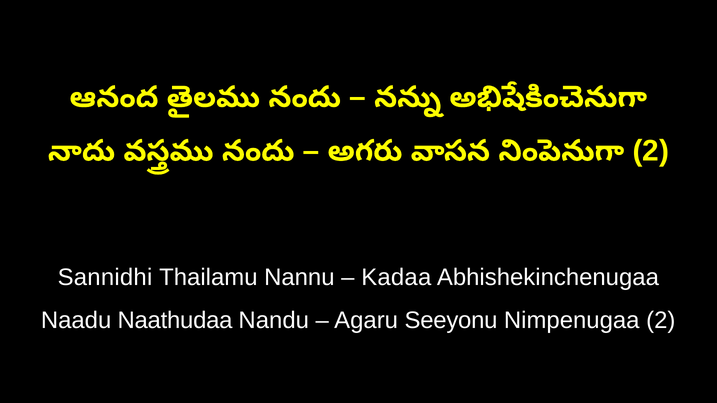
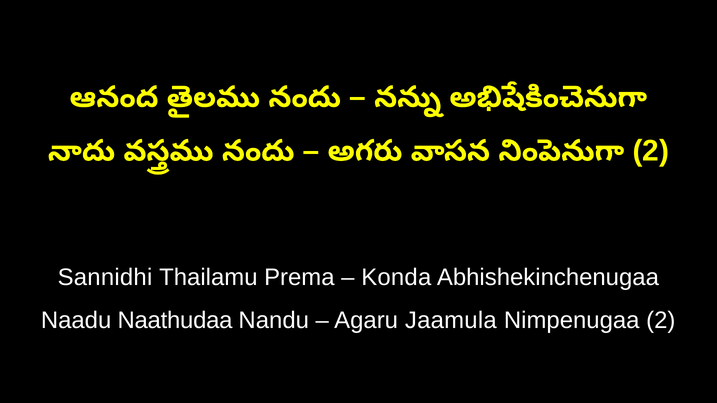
Nannu: Nannu -> Prema (299, 278)
Kadaa: Kadaa -> Konda (396, 278)
Seeyonu: Seeyonu -> Jaamula (451, 321)
